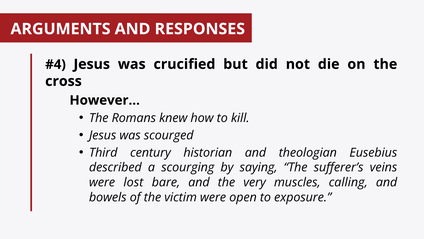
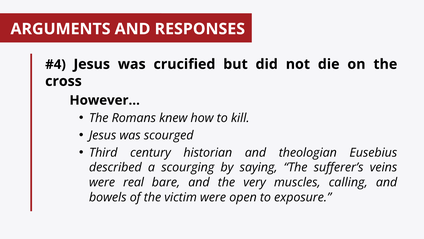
lost: lost -> real (134, 182)
